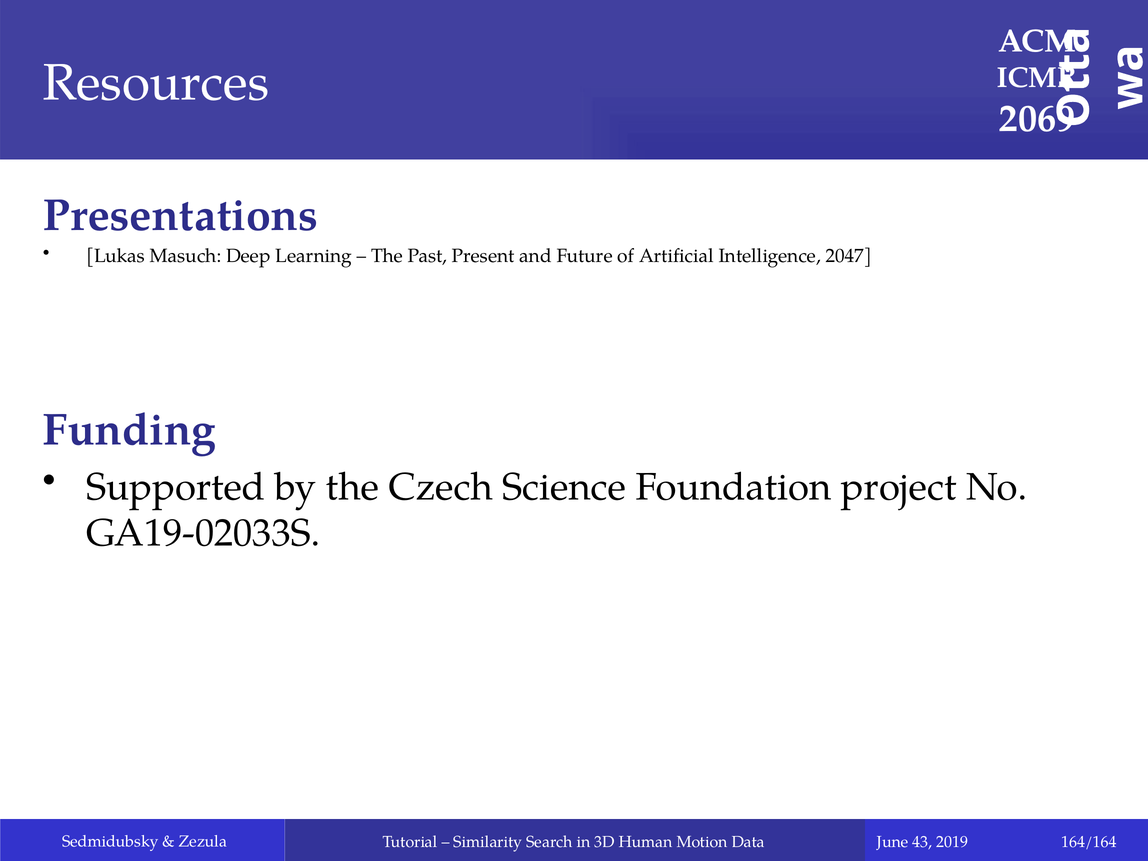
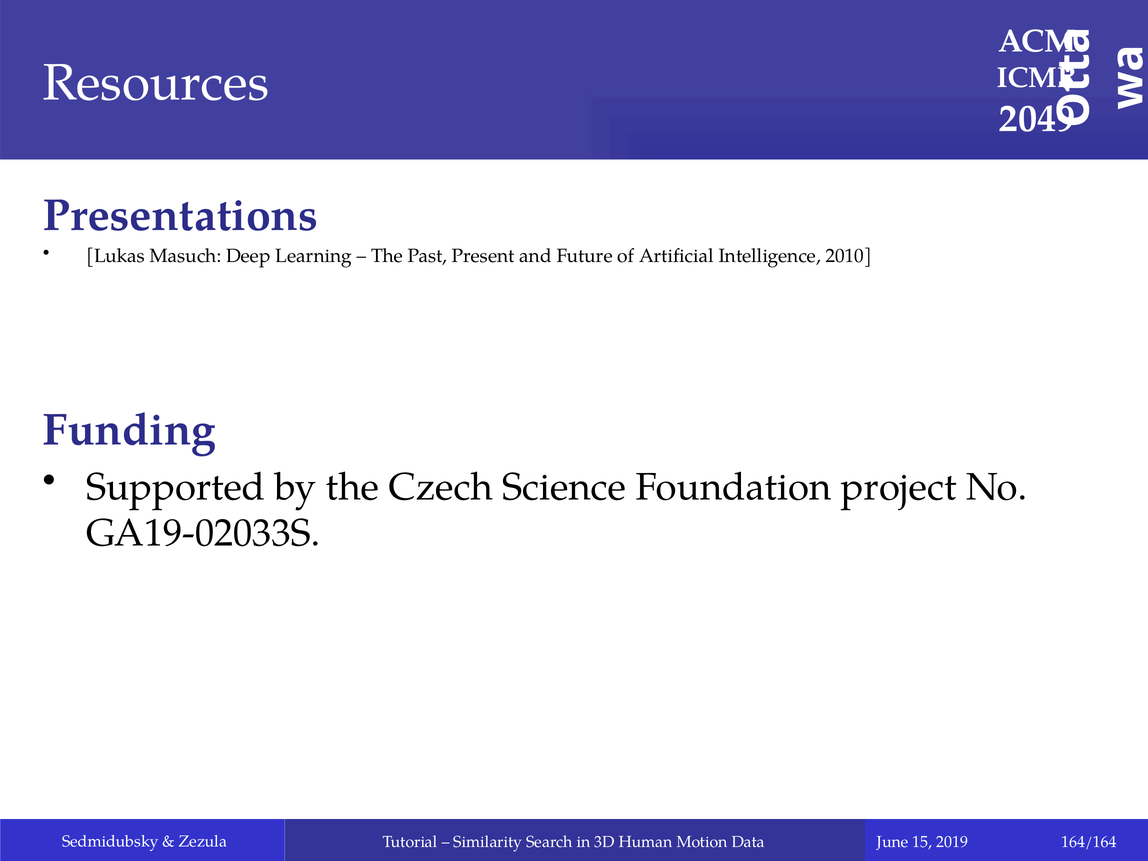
2069: 2069 -> 2049 (1037, 118)
2047: 2047 -> 2010 (849, 256)
43: 43 -> 15 (922, 842)
